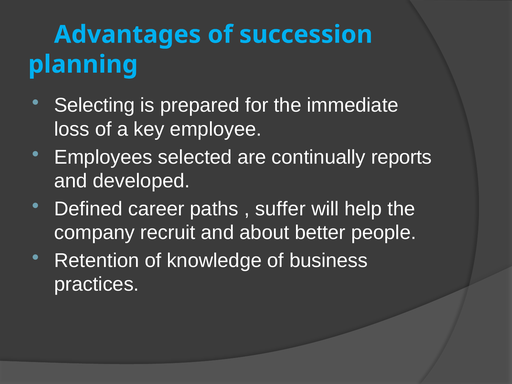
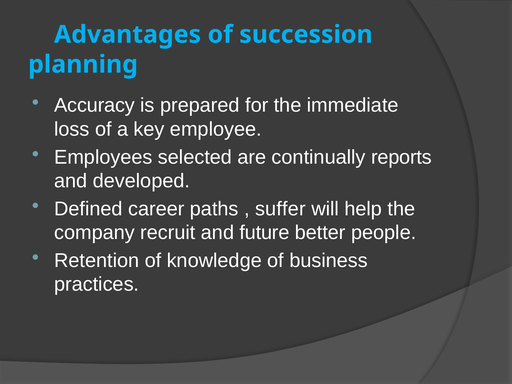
Selecting: Selecting -> Accuracy (95, 105)
about: about -> future (265, 233)
